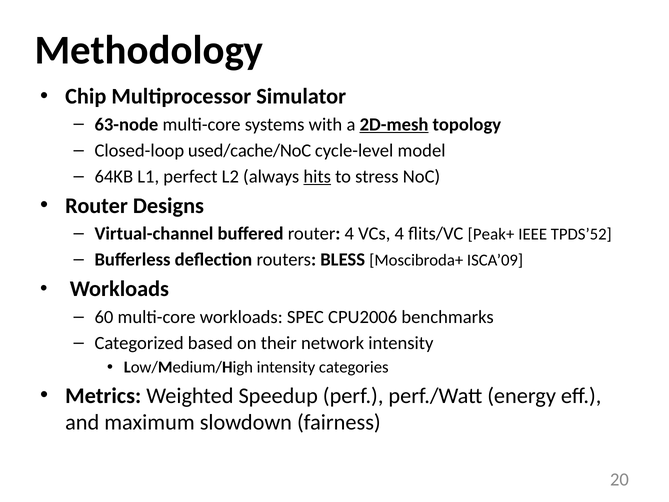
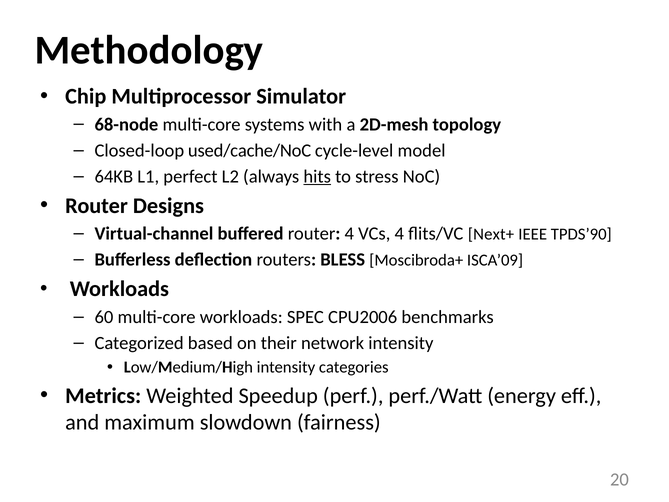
63-node: 63-node -> 68-node (126, 124)
2D-mesh underline: present -> none (394, 124)
Peak+: Peak+ -> Next+ (491, 234)
TPDS’52: TPDS’52 -> TPDS’90 (581, 234)
